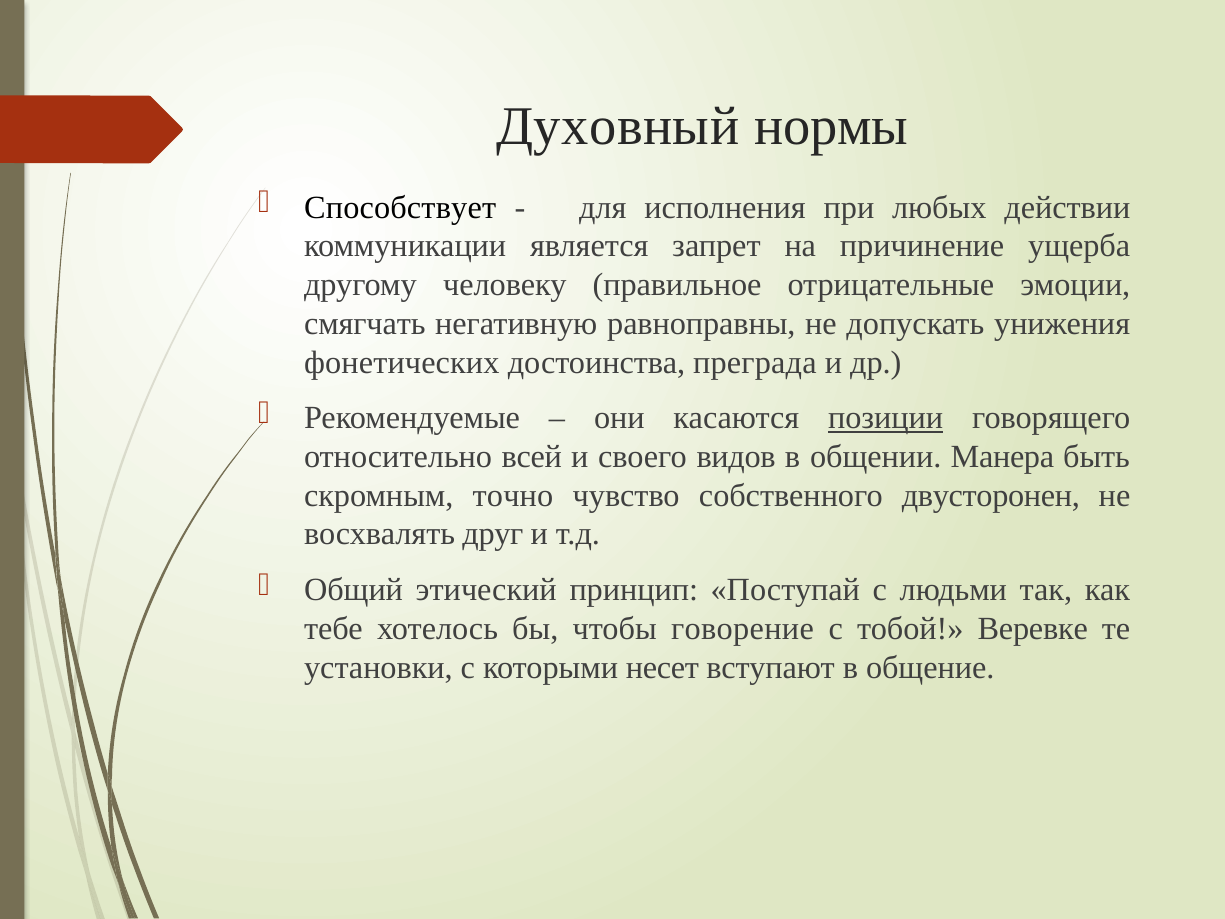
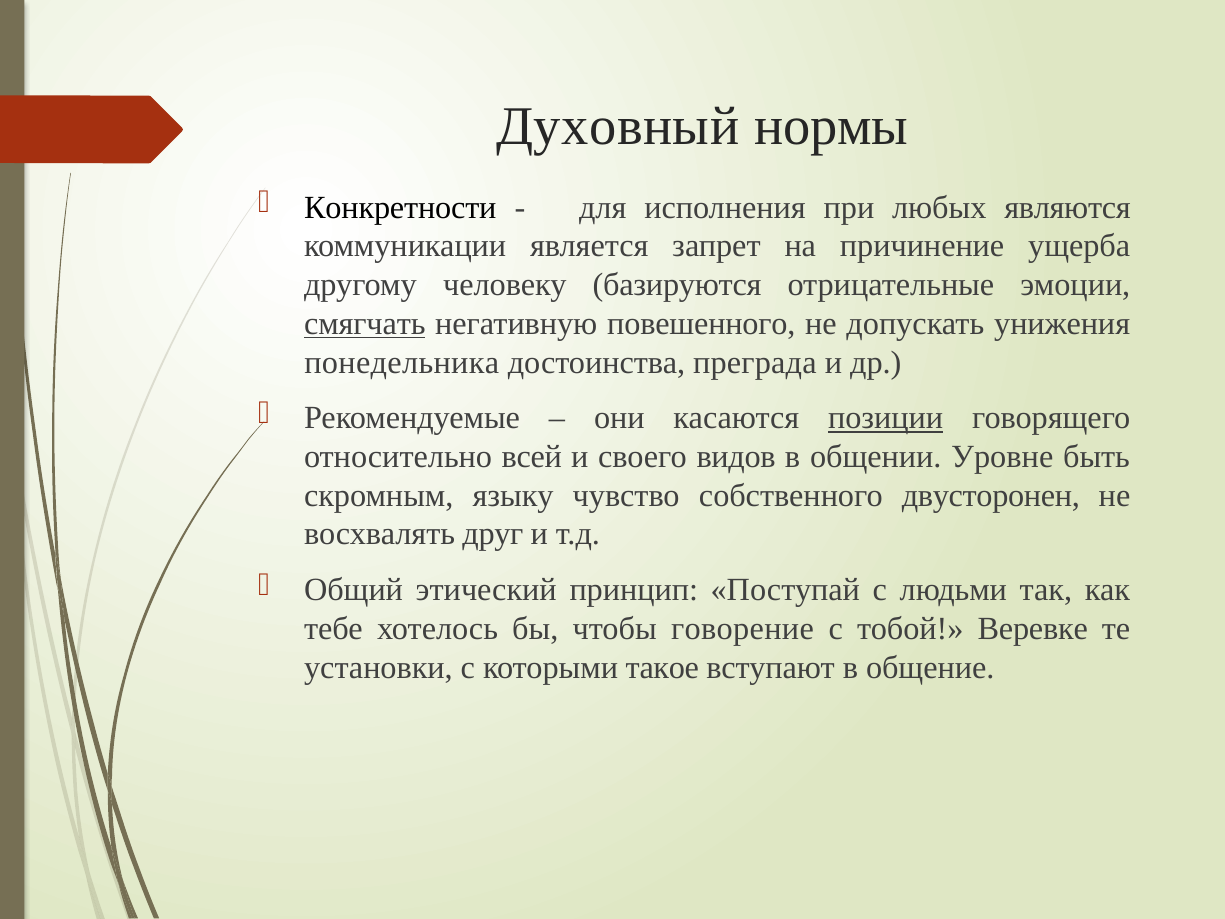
Способствует: Способствует -> Конкретности (400, 207)
действии: действии -> являются (1068, 207)
правильное: правильное -> базируются (677, 285)
смягчать underline: none -> present (365, 324)
равноправны: равноправны -> повешенного (701, 324)
фонетических: фонетических -> понедельника (402, 362)
Манера: Манера -> Уровне (1002, 457)
точно: точно -> языку (513, 495)
несет: несет -> такое (662, 667)
